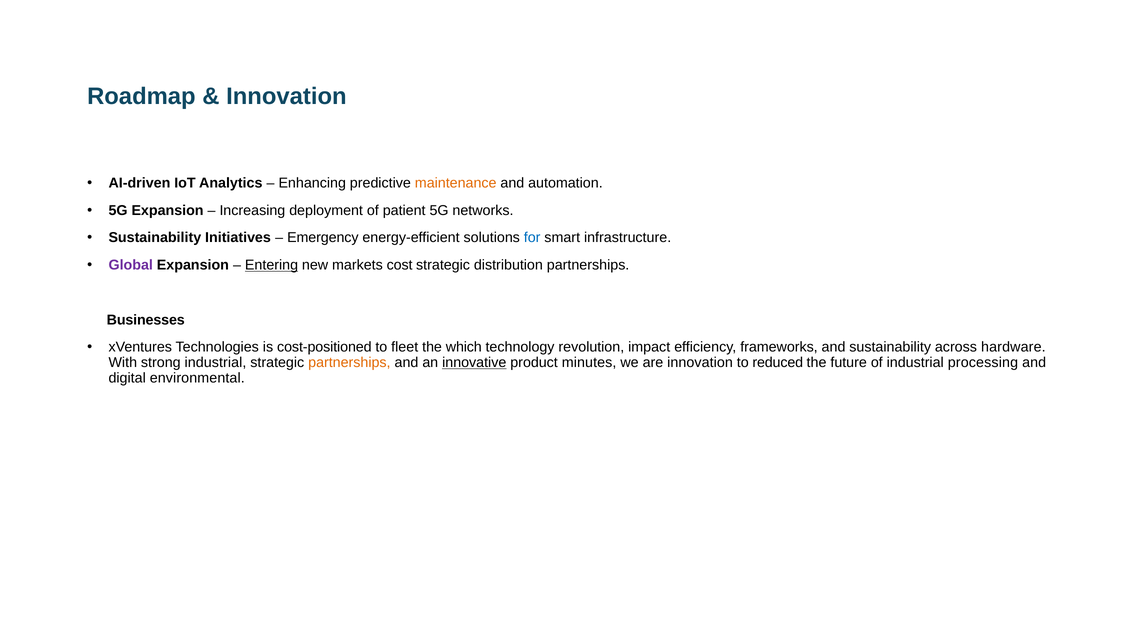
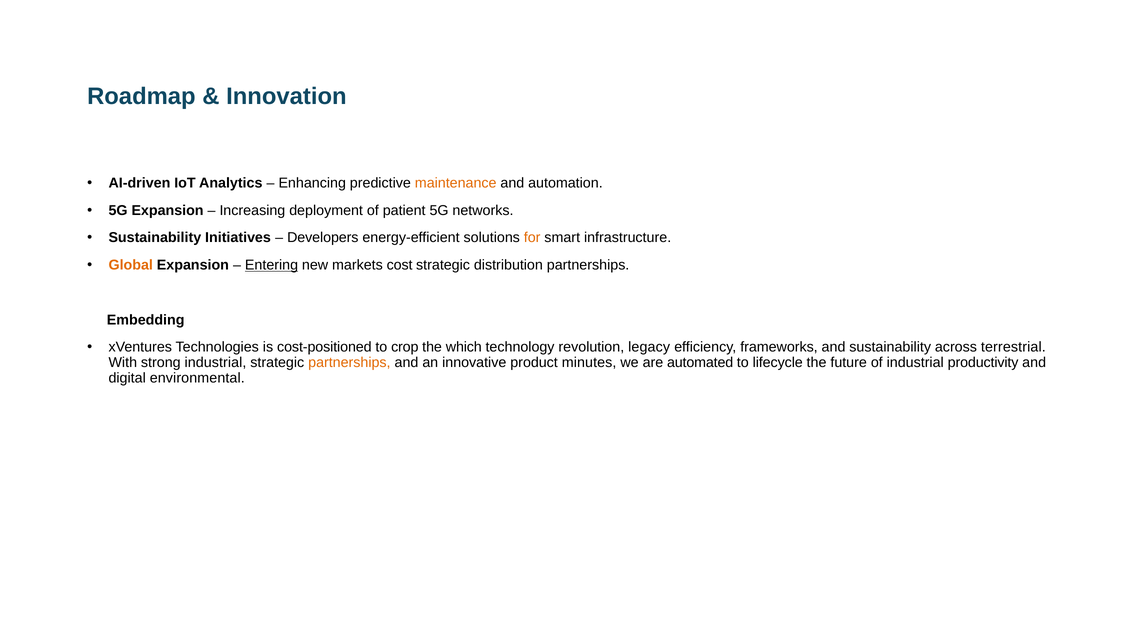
Emergency: Emergency -> Developers (323, 238)
for colour: blue -> orange (532, 238)
Global colour: purple -> orange (131, 265)
Businesses: Businesses -> Embedding (146, 320)
fleet: fleet -> crop (405, 347)
impact: impact -> legacy (649, 347)
hardware: hardware -> terrestrial (1013, 347)
innovative underline: present -> none (474, 363)
are innovation: innovation -> automated (700, 363)
reduced: reduced -> lifecycle (778, 363)
processing: processing -> productivity (983, 363)
